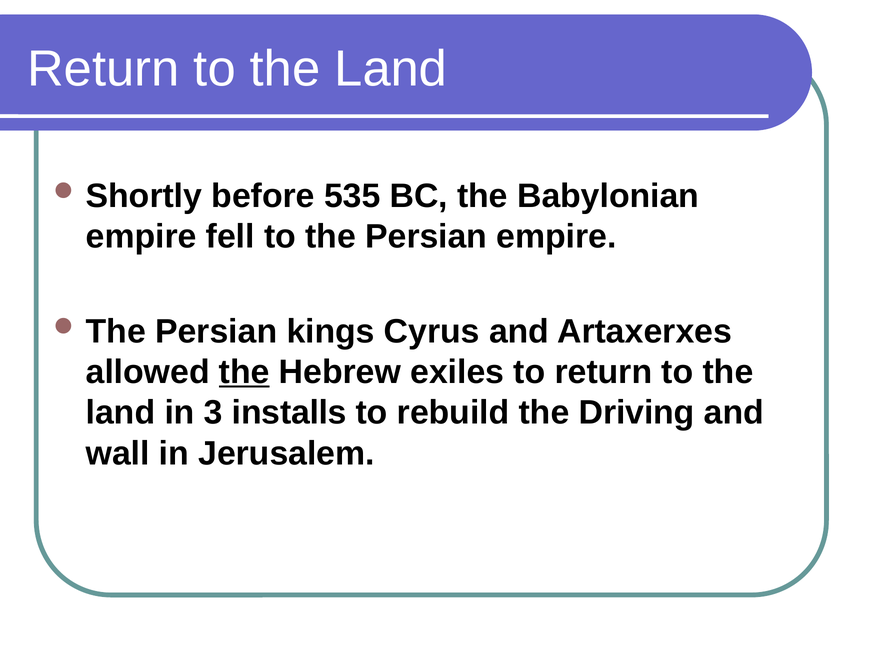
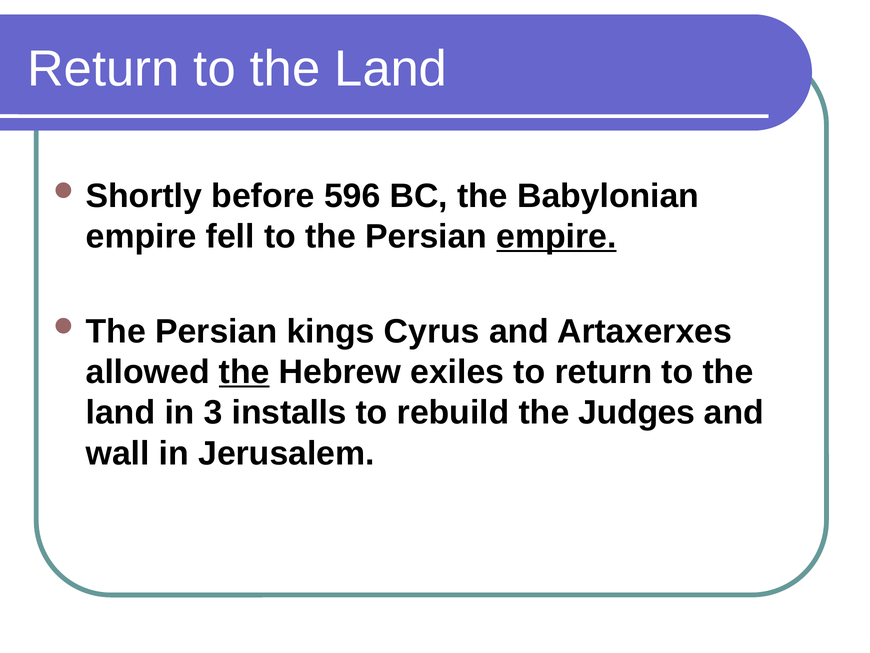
535: 535 -> 596 (352, 196)
empire underline: none -> present (557, 236)
Driving: Driving -> Judges (637, 412)
